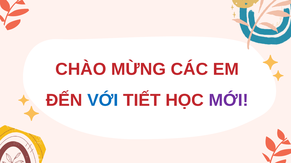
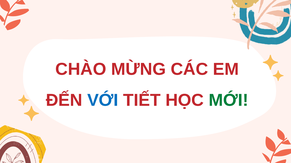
MỚI colour: purple -> green (229, 101)
